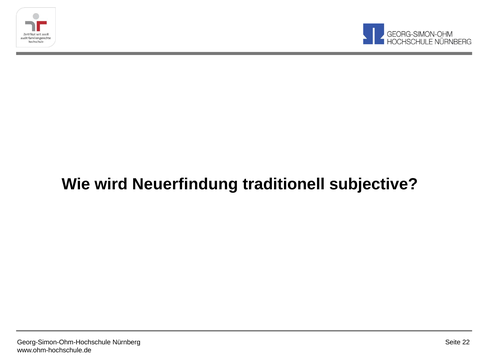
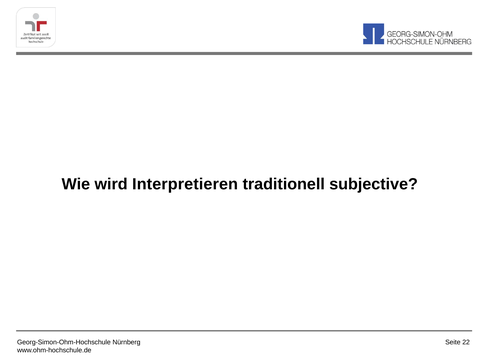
Neuerfindung: Neuerfindung -> Interpretieren (185, 184)
